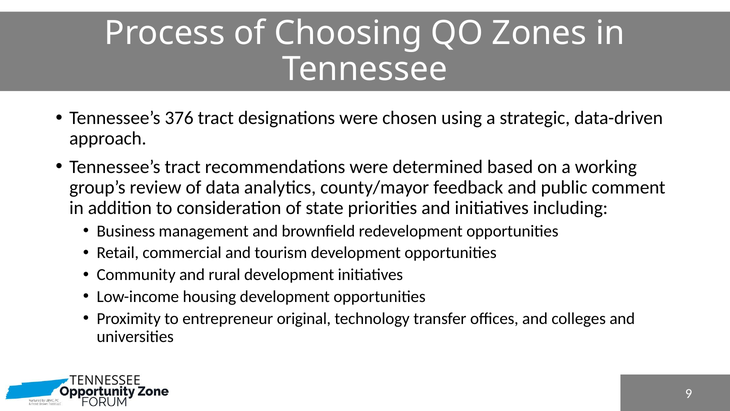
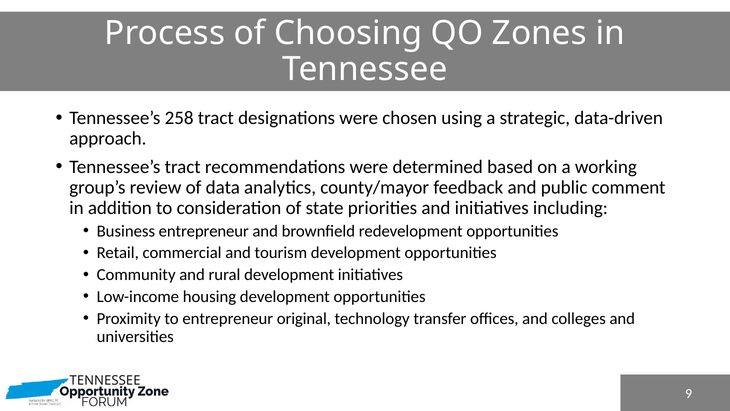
376: 376 -> 258 (179, 118)
Business management: management -> entrepreneur (204, 231)
